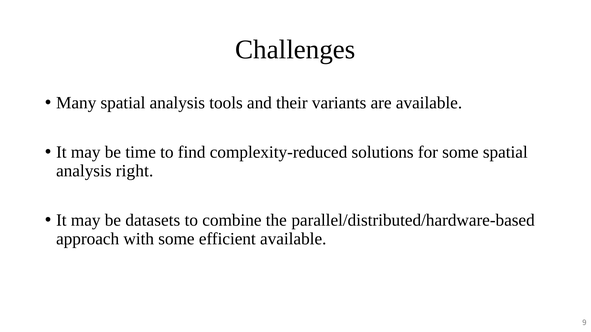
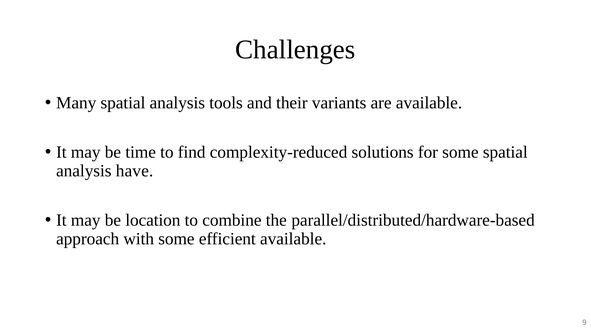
right: right -> have (135, 171)
datasets: datasets -> location (153, 221)
